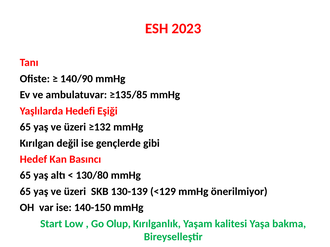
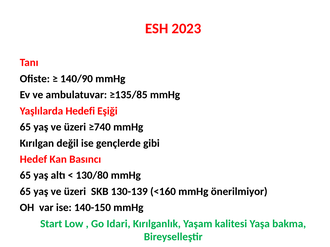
≥132: ≥132 -> ≥740 (100, 127)
<129: <129 -> <160 (163, 192)
Olup: Olup -> Idari (118, 224)
